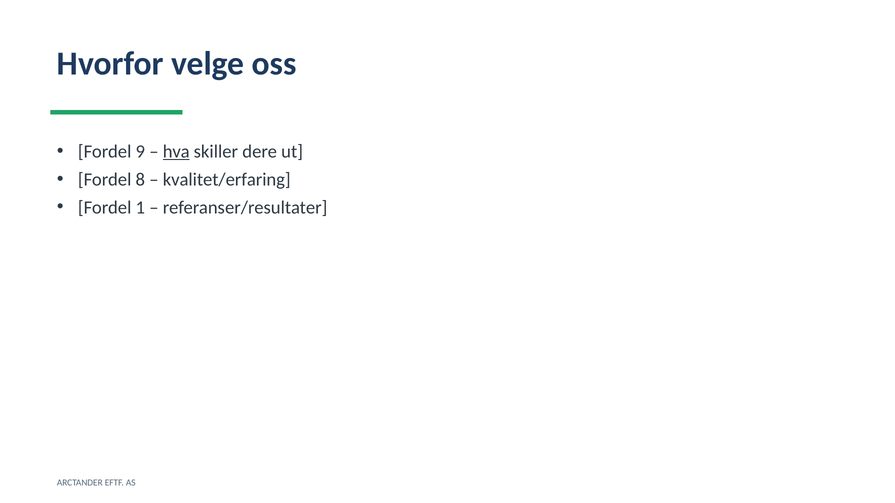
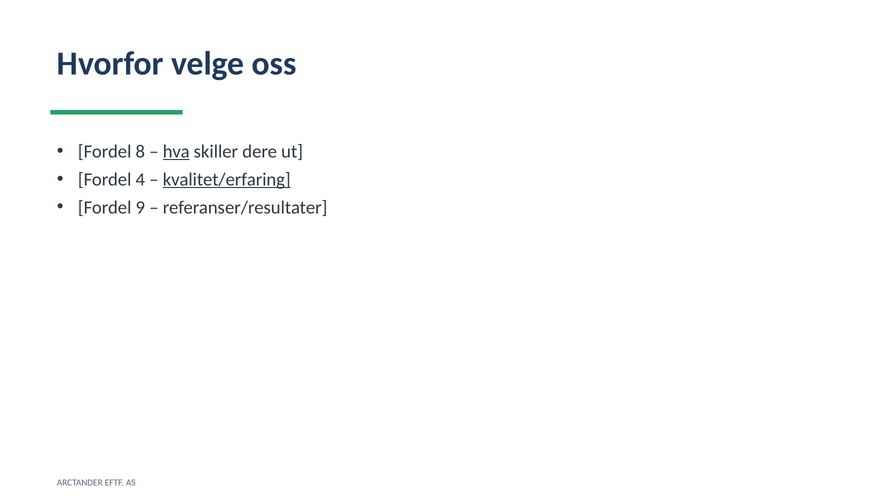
9: 9 -> 8 (140, 152)
8: 8 -> 4 (140, 180)
kvalitet/erfaring underline: none -> present (227, 180)
1: 1 -> 9 (140, 208)
